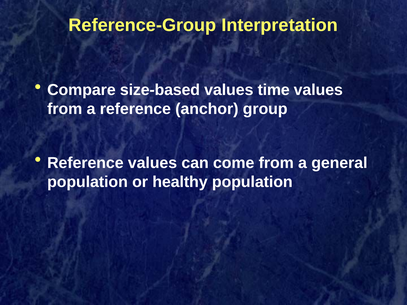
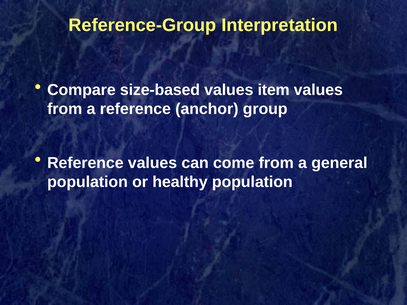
time: time -> item (274, 90)
